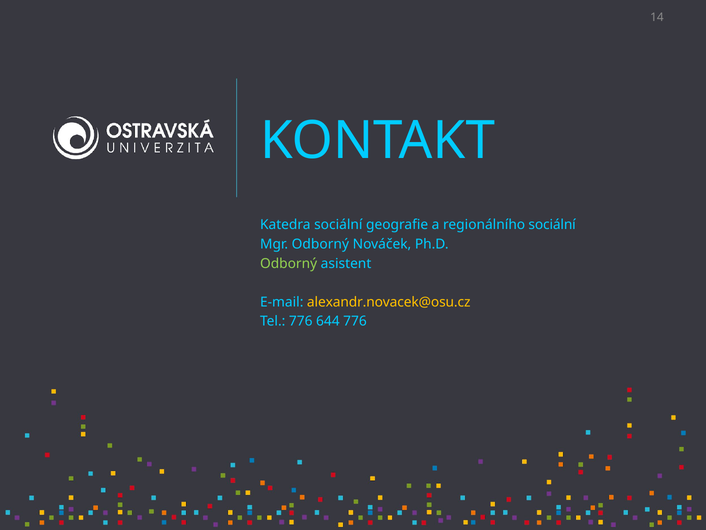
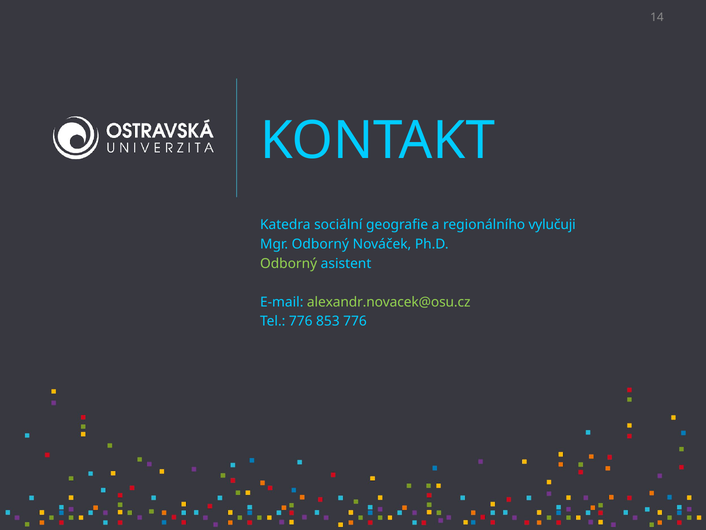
regionálního sociální: sociální -> vylučuji (552, 225)
alexandr.novacek@osu.cz colour: yellow -> light green (389, 302)
644: 644 -> 853 (328, 321)
